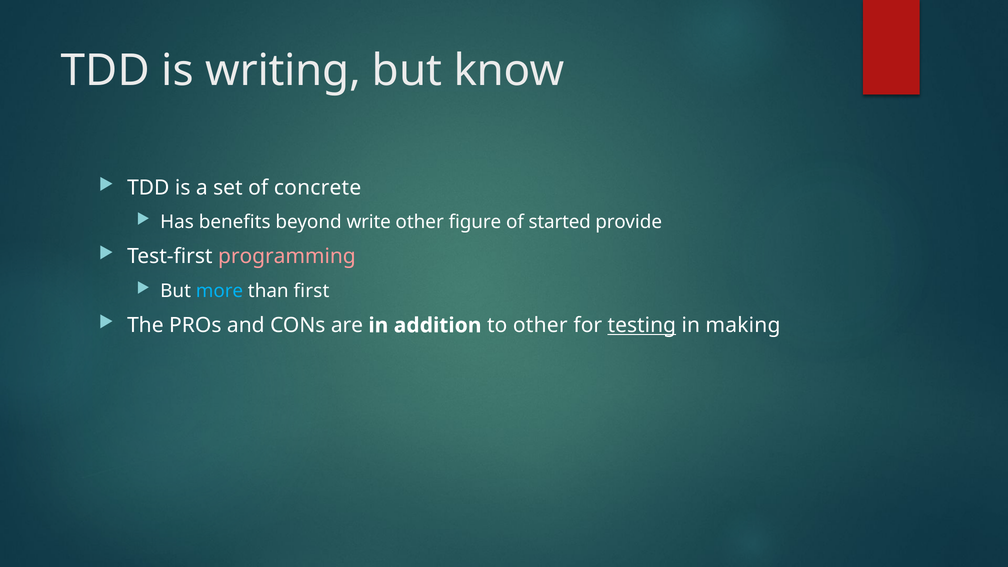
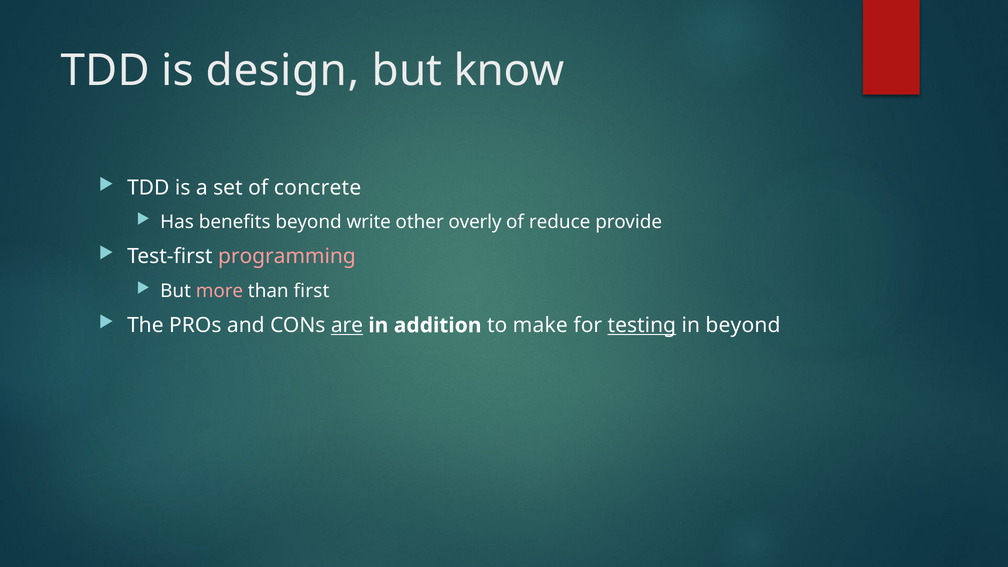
writing: writing -> design (283, 71)
figure: figure -> overly (475, 222)
started: started -> reduce (560, 222)
more colour: light blue -> pink (220, 291)
are underline: none -> present (347, 325)
to other: other -> make (540, 325)
in making: making -> beyond (743, 325)
